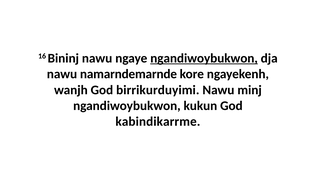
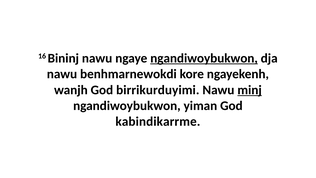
namarndemarnde: namarndemarnde -> benhmarnewokdi (128, 74)
minj underline: none -> present (250, 90)
kukun: kukun -> yiman (200, 106)
